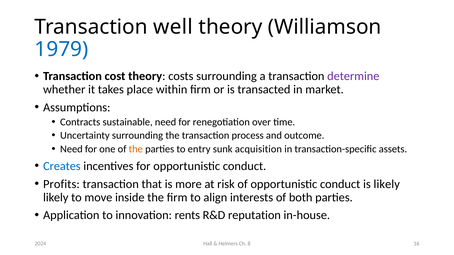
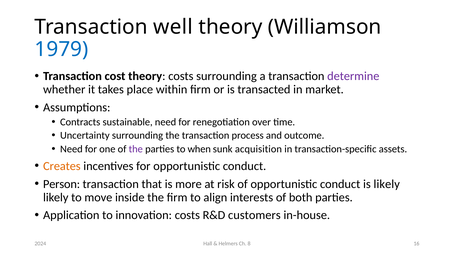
the colour: orange -> purple (136, 149)
entry: entry -> when (199, 149)
Creates colour: blue -> orange (62, 166)
Profits: Profits -> Person (62, 184)
innovation rents: rents -> costs (187, 216)
reputation: reputation -> customers (254, 216)
